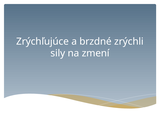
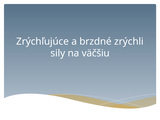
zmení: zmení -> väčšiu (96, 53)
